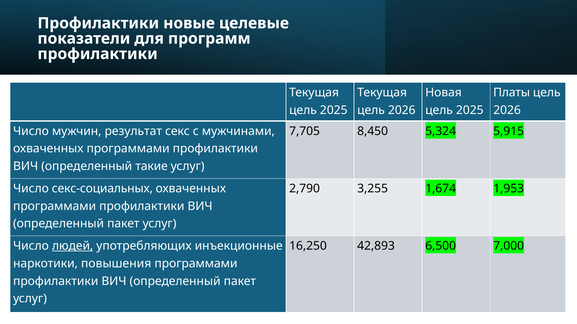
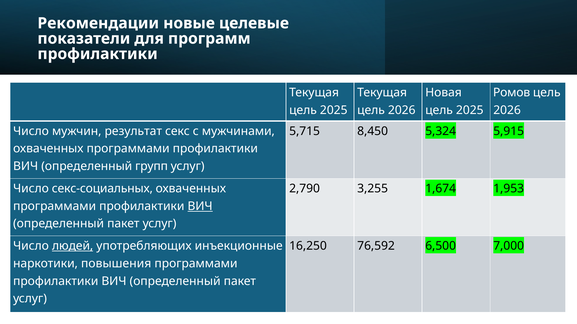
Профилактики: Профилактики -> Рекомендации (98, 23)
Платы: Платы -> Ромов (512, 93)
7,705: 7,705 -> 5,715 (305, 131)
такие: такие -> групп (152, 166)
ВИЧ underline: none -> present (200, 206)
42,893: 42,893 -> 76,592 (376, 246)
